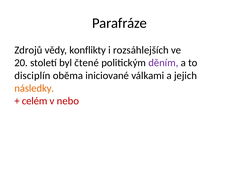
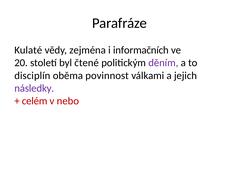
Zdrojů: Zdrojů -> Kulaté (28, 50)
konflikty: konflikty -> zejména (88, 50)
rozsáhlejších: rozsáhlejších -> informačních (141, 50)
iniciované: iniciované -> povinnost (107, 76)
následky colour: orange -> purple (34, 88)
